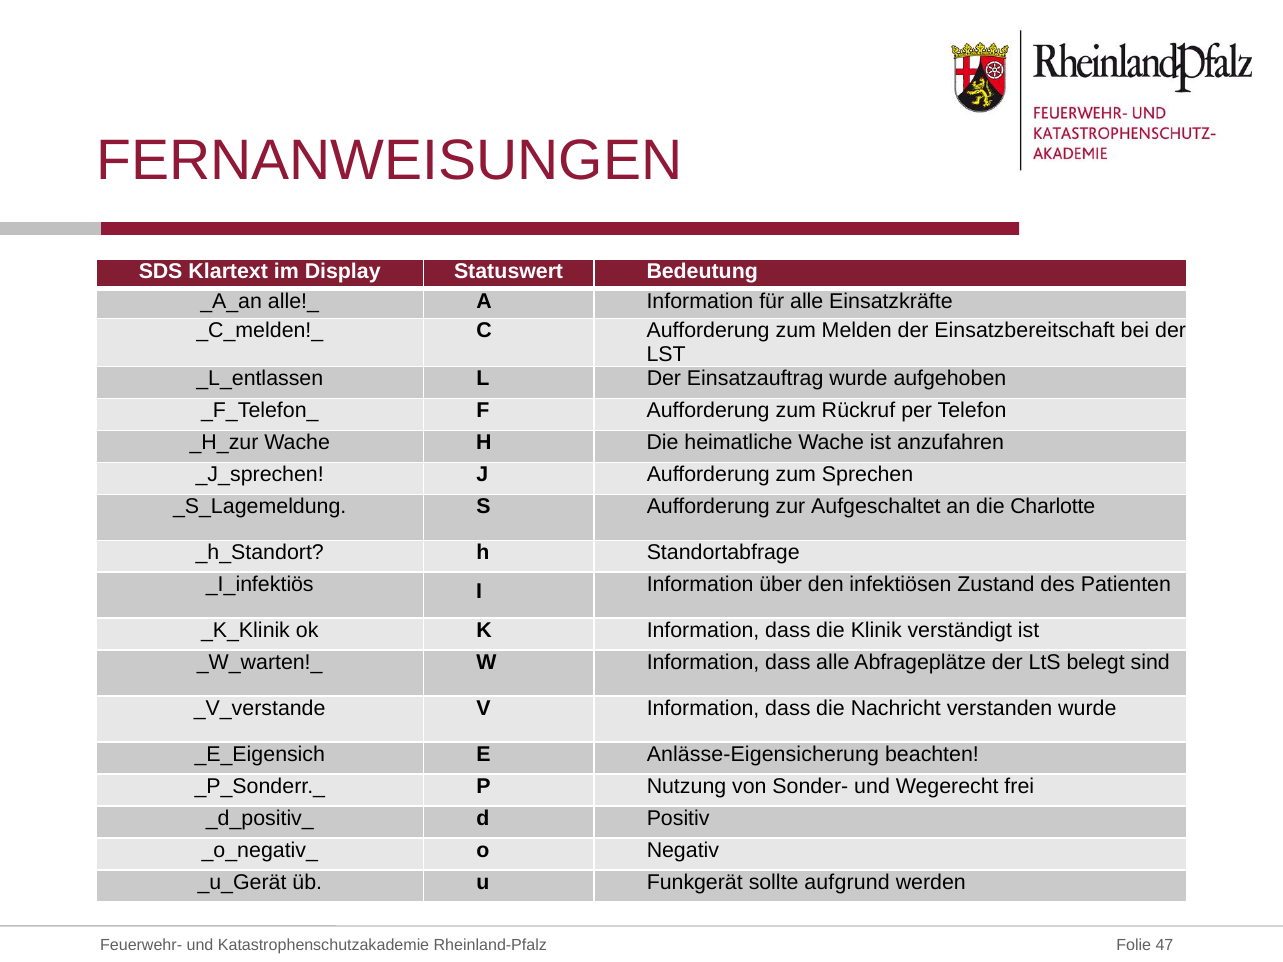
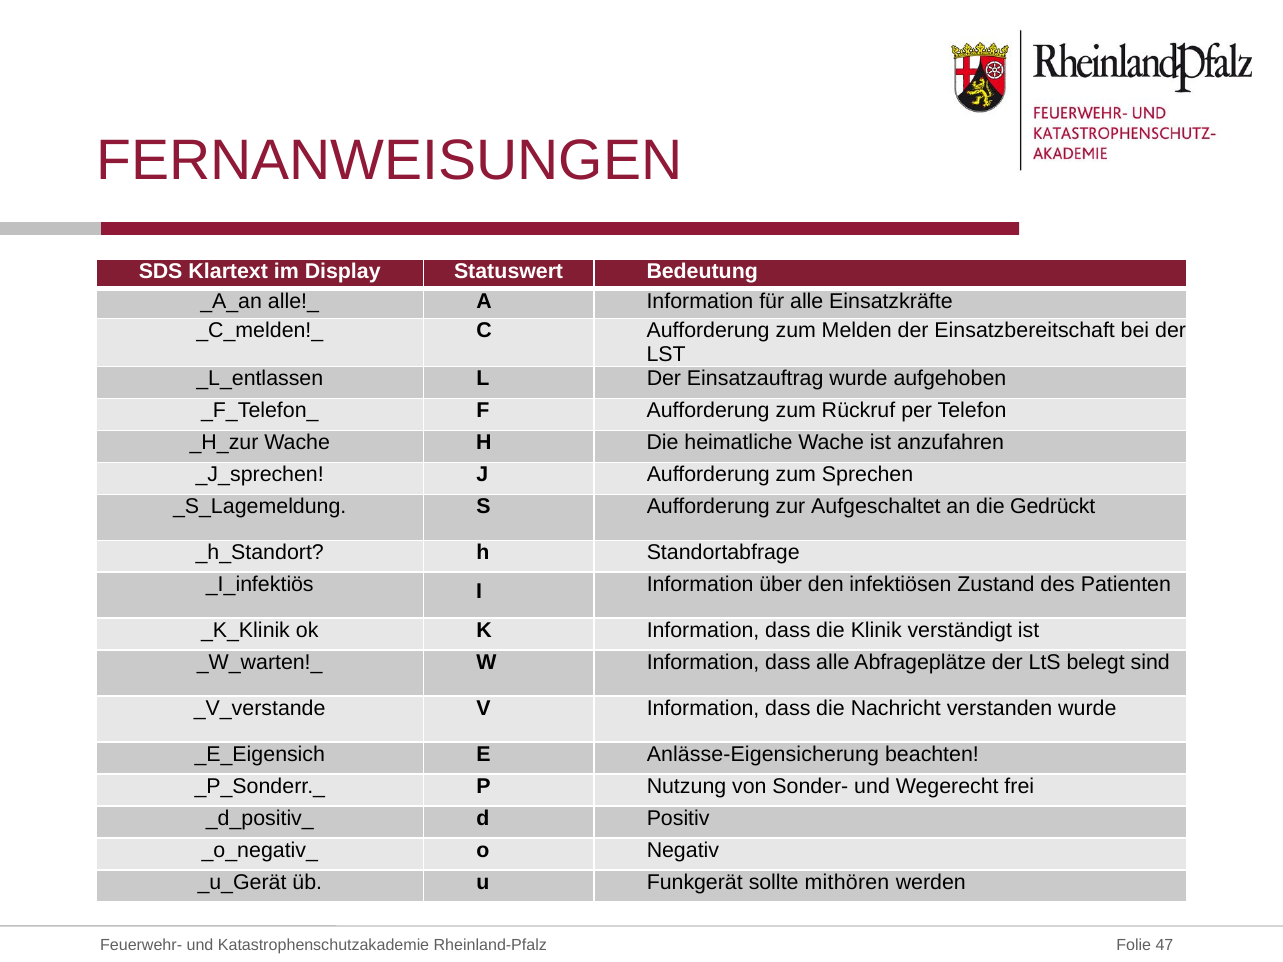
Charlotte: Charlotte -> Gedrückt (1053, 507)
aufgrund: aufgrund -> mithören (847, 883)
